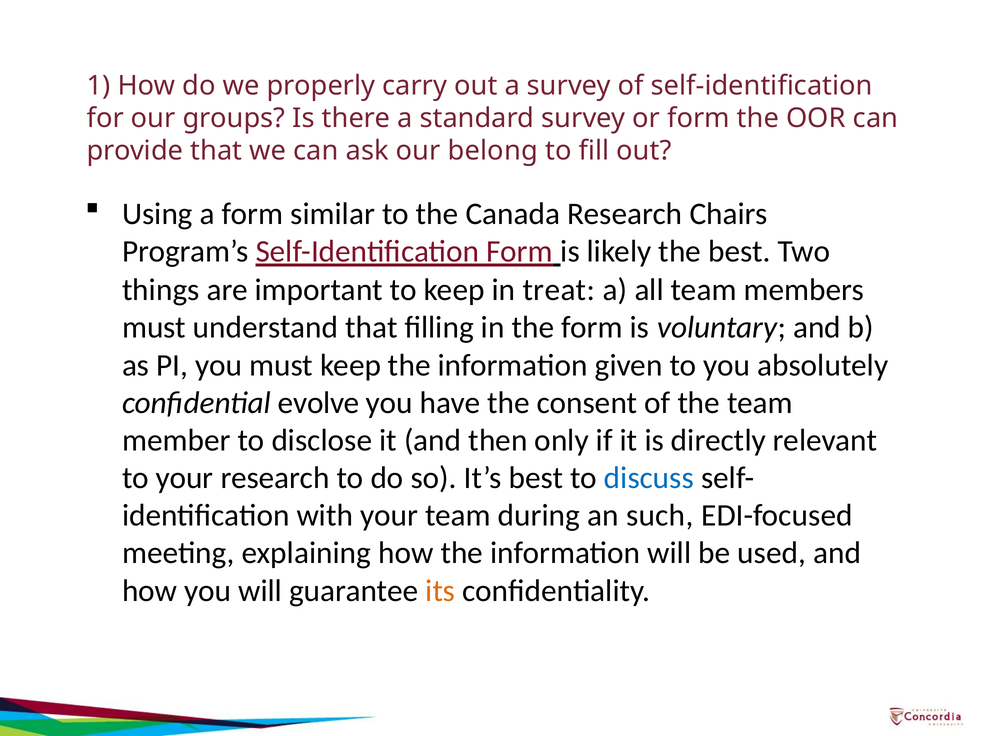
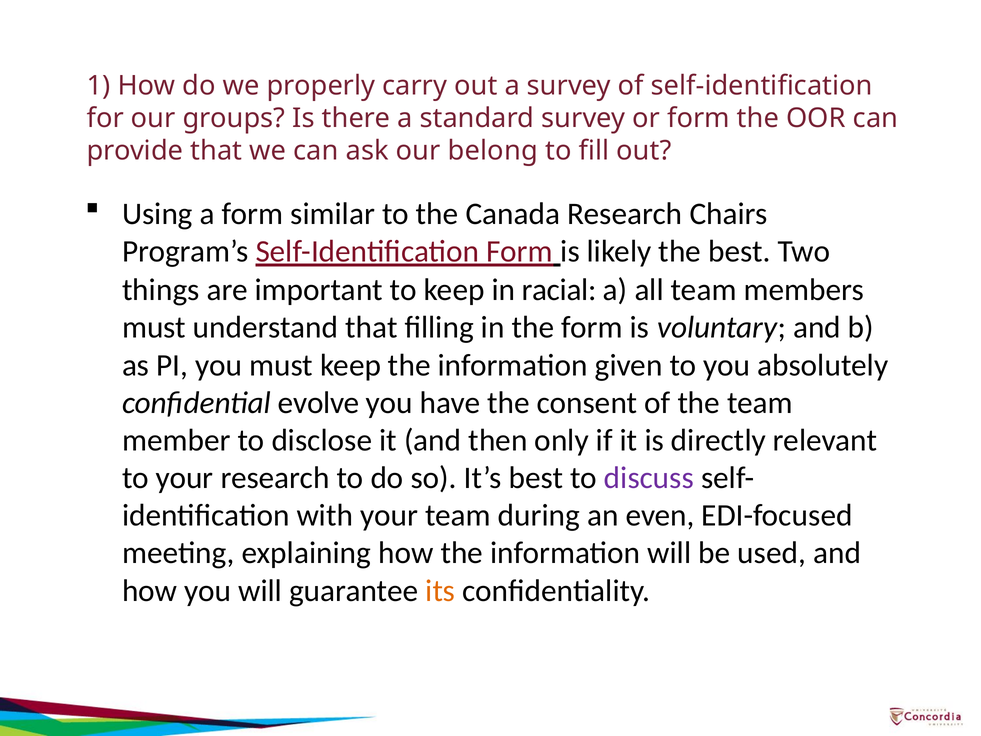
treat: treat -> racial (559, 290)
discuss colour: blue -> purple (649, 478)
such: such -> even (660, 515)
